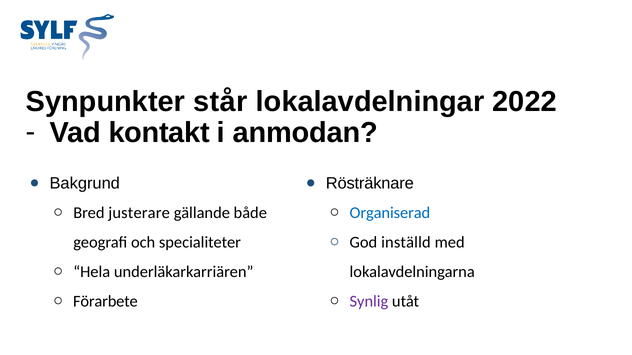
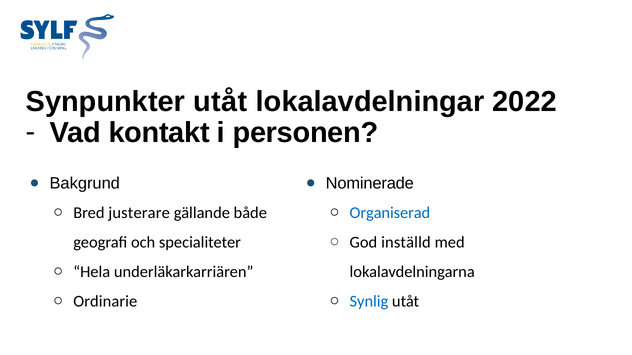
Synpunkter står: står -> utåt (220, 102)
anmodan: anmodan -> personen (306, 133)
Rösträknare: Rösträknare -> Nominerade (370, 183)
Förarbete: Förarbete -> Ordinarie (105, 302)
Synlig colour: purple -> blue (369, 302)
